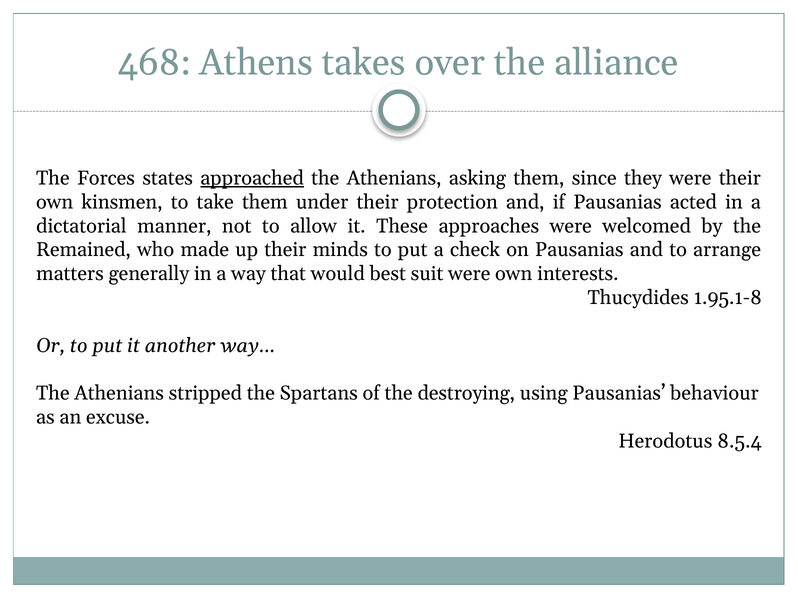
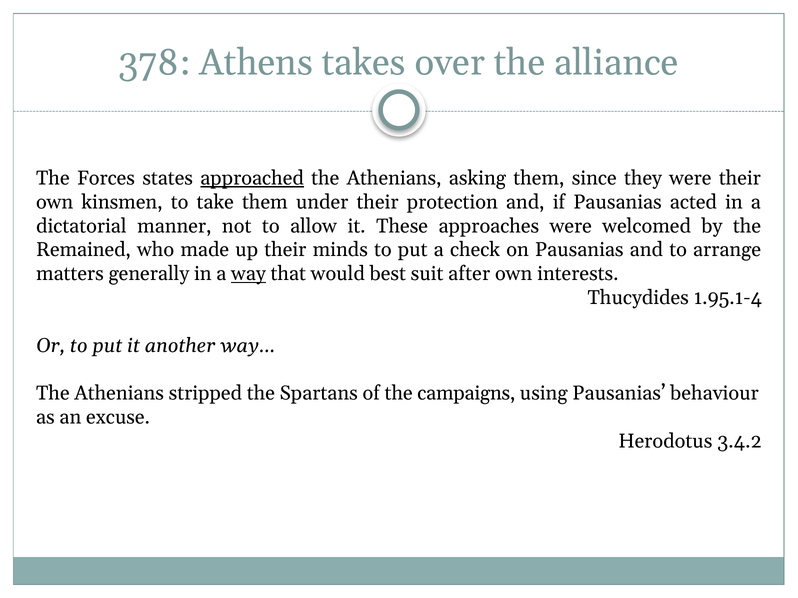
468: 468 -> 378 (154, 63)
way underline: none -> present (249, 274)
suit were: were -> after (469, 274)
1.95.1-8: 1.95.1-8 -> 1.95.1-4 (728, 298)
destroying: destroying -> campaigns (466, 394)
8.5.4: 8.5.4 -> 3.4.2 (739, 442)
